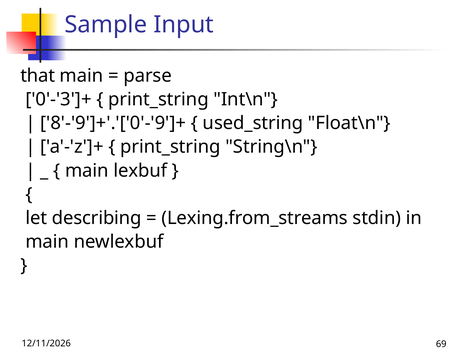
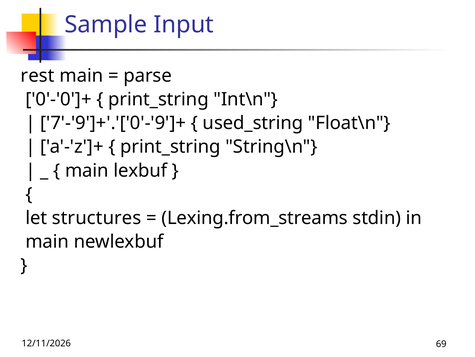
that: that -> rest (38, 76)
0'-'3']+: 0'-'3']+ -> 0'-'0']+ (58, 99)
8'-'9']+'.'['0'-'9']+: 8'-'9']+'.'['0'-'9']+ -> 7'-'9']+'.'['0'-'9']+ (113, 123)
describing: describing -> structures (97, 218)
